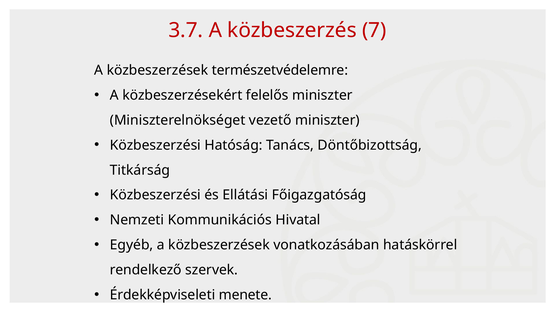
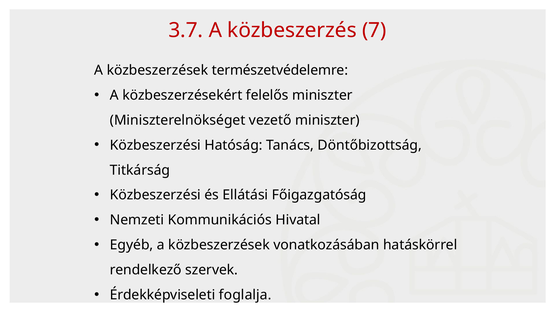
menete: menete -> foglalja (245, 295)
